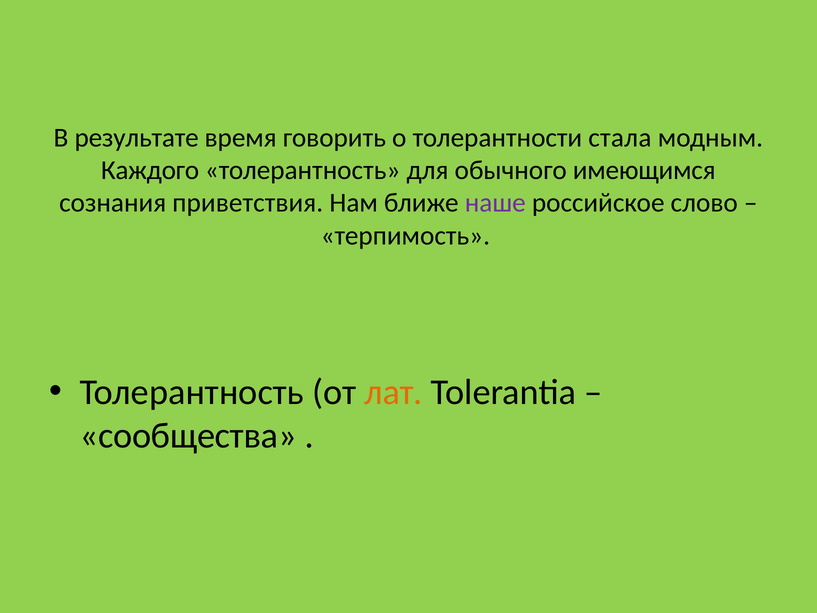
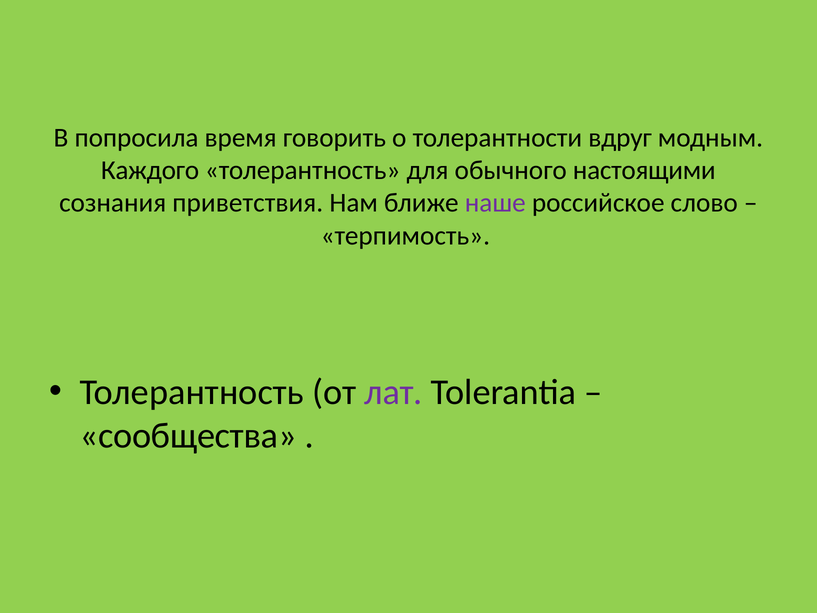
результате: результате -> попросила (137, 137)
стала: стала -> вдруг (620, 137)
имеющимся: имеющимся -> настоящими (644, 170)
лат colour: orange -> purple (393, 392)
